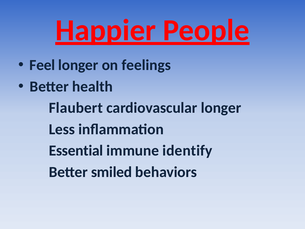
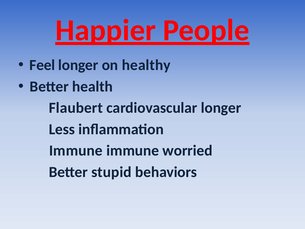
feelings: feelings -> healthy (146, 65)
Essential: Essential -> Immune (76, 151)
identify: identify -> worried (187, 151)
smiled: smiled -> stupid (111, 172)
